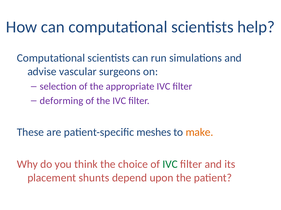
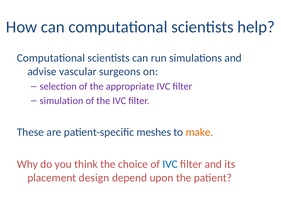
deforming: deforming -> simulation (61, 101)
IVC colour: green -> blue (170, 165)
shunts: shunts -> design (94, 178)
